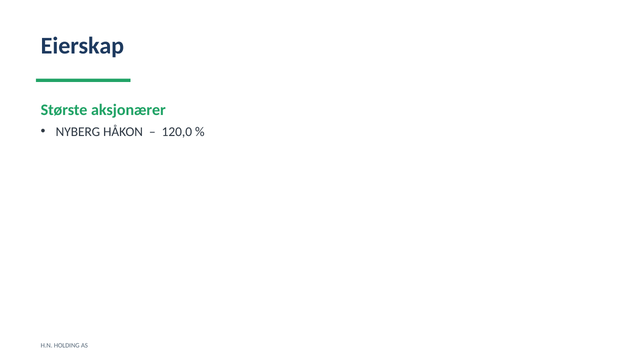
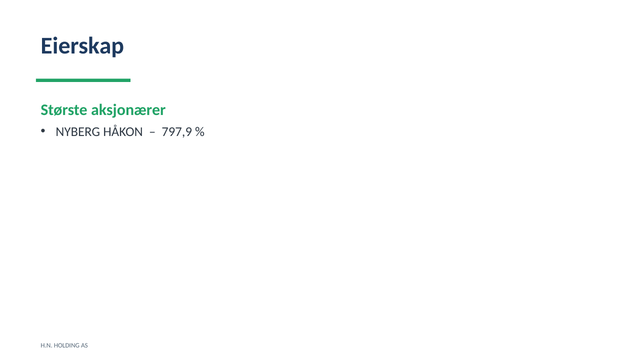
120,0: 120,0 -> 797,9 (177, 132)
